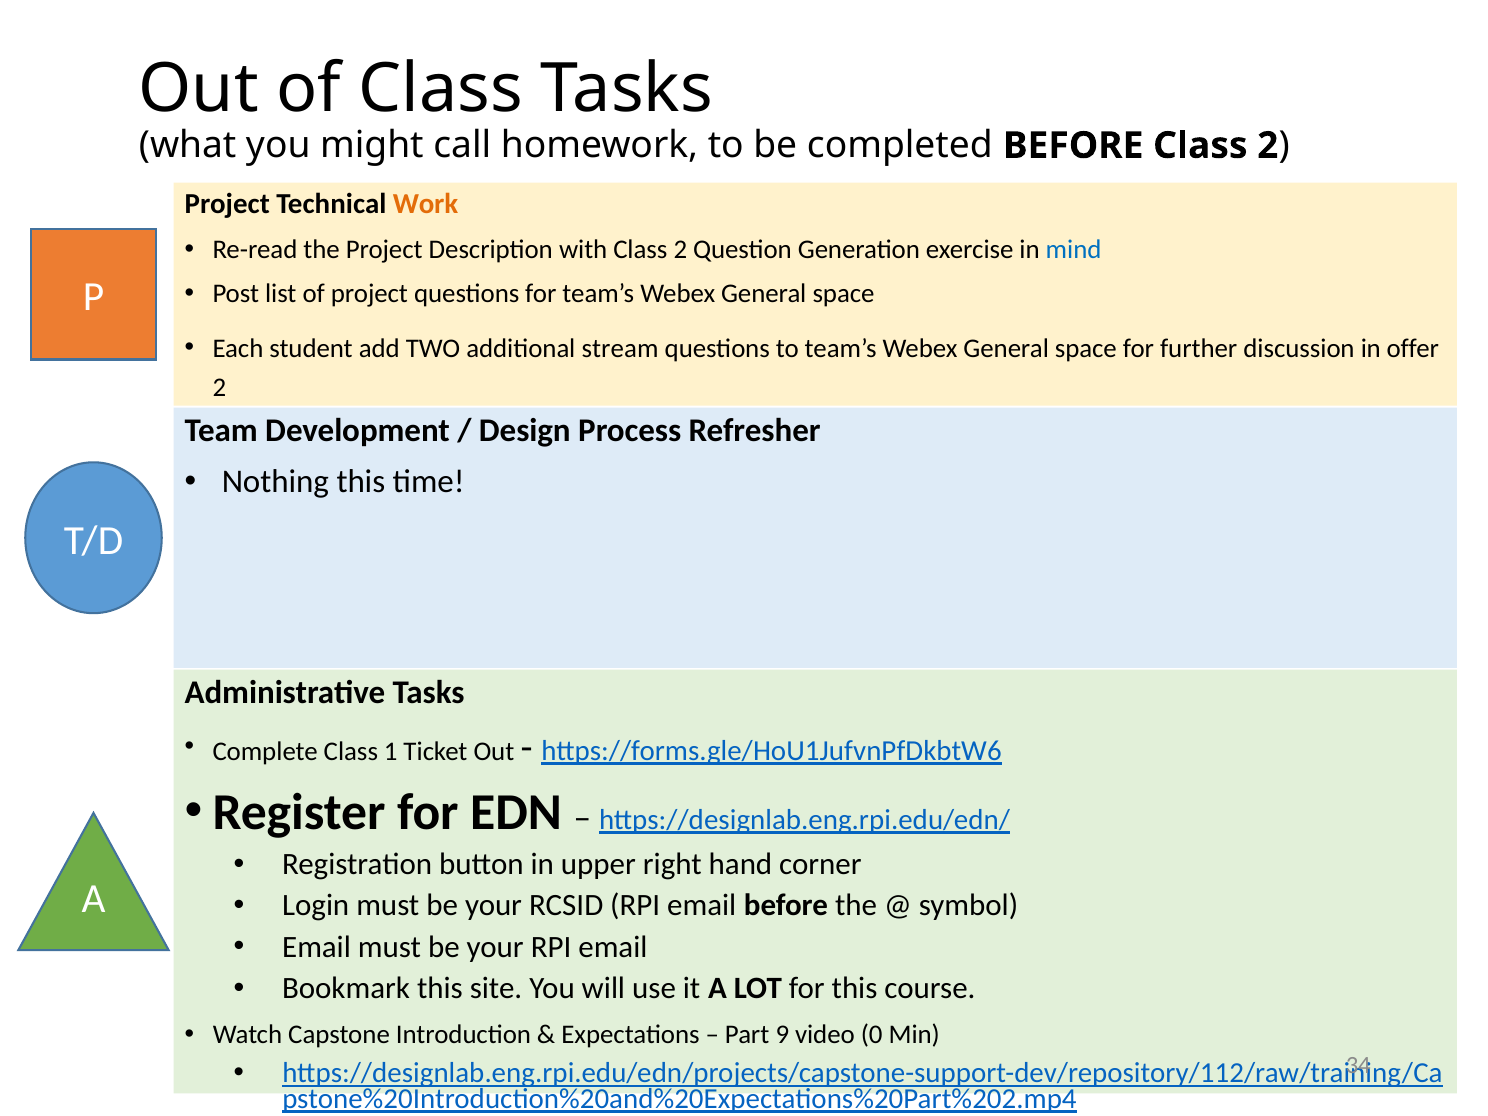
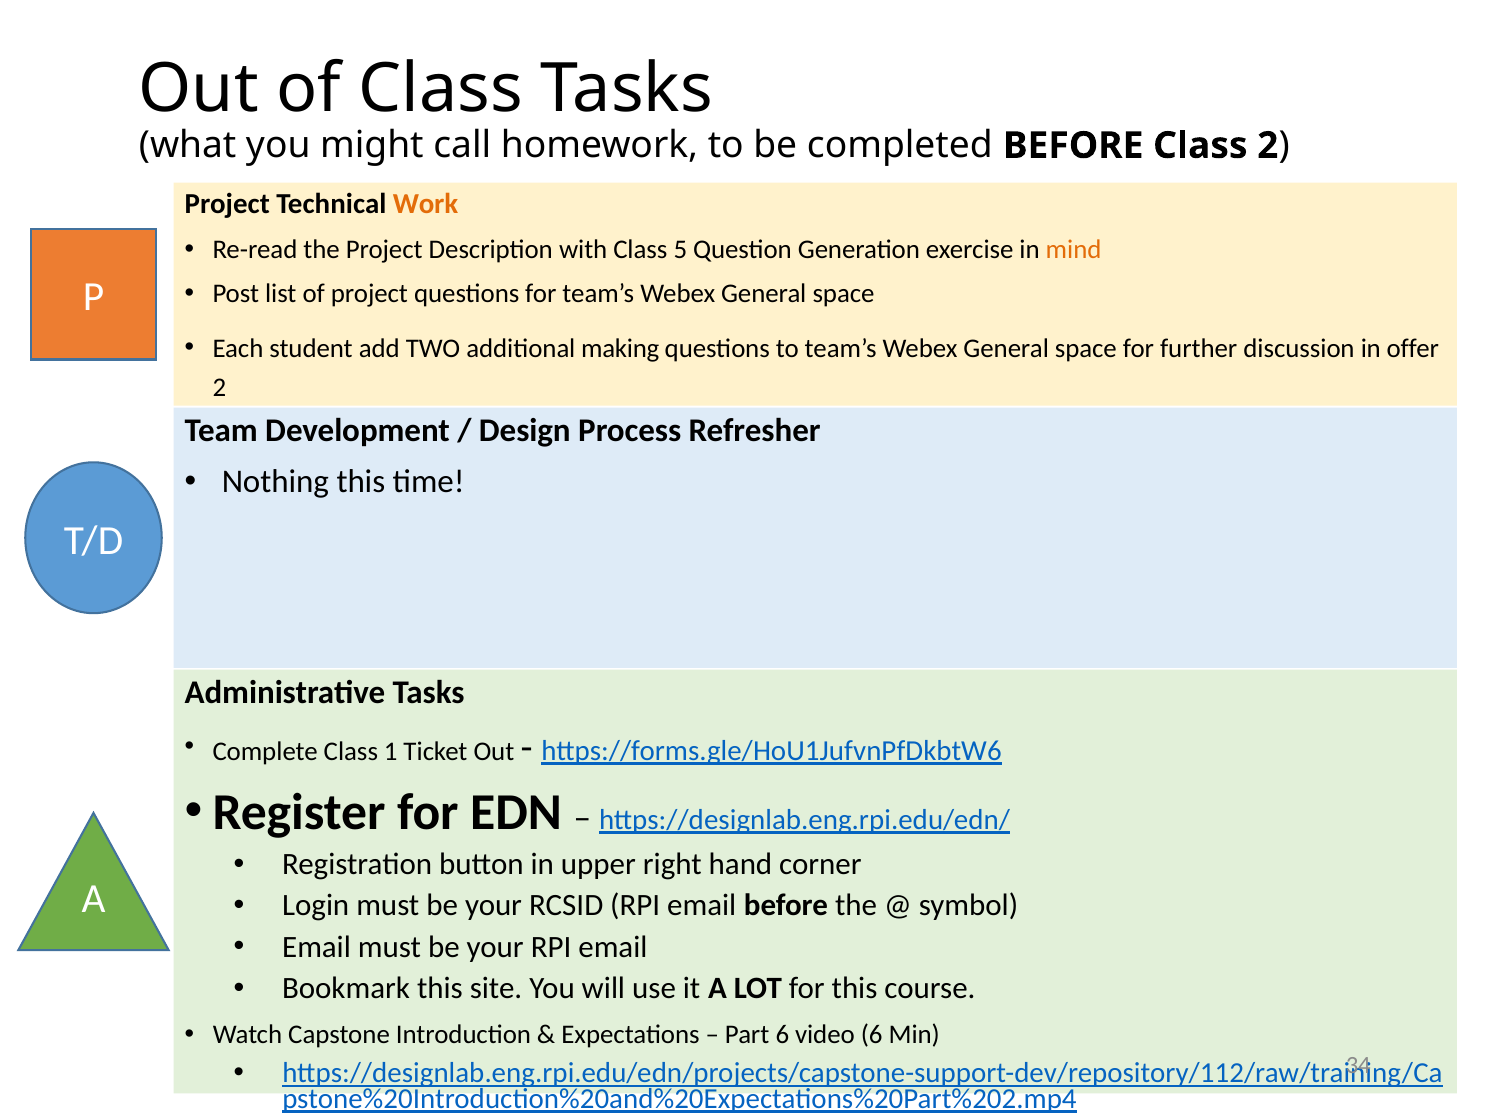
with Class 2: 2 -> 5 (680, 249)
mind colour: blue -> orange (1074, 249)
stream: stream -> making (620, 349)
Part 9: 9 -> 6 (782, 1035)
video 0: 0 -> 6 (872, 1035)
